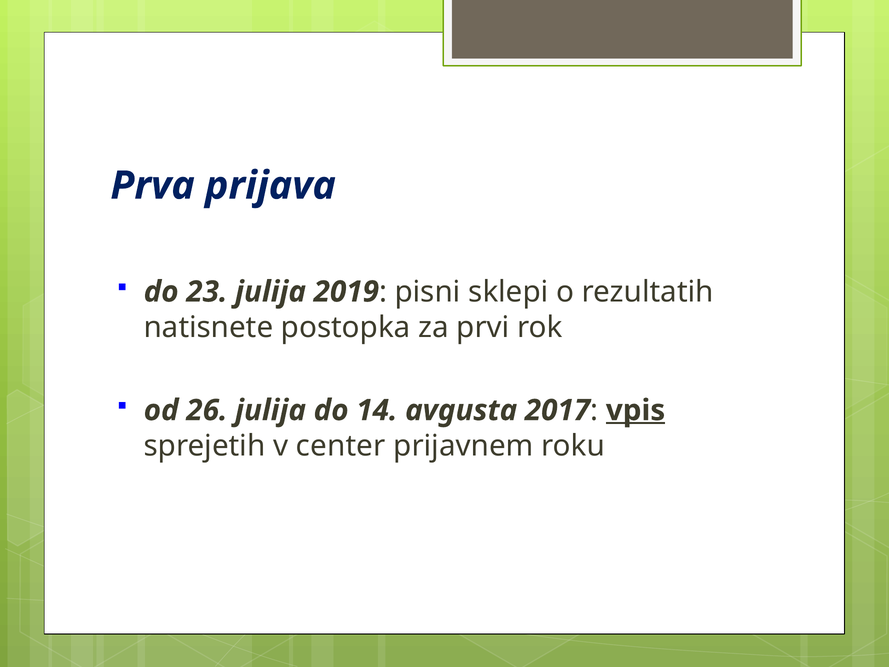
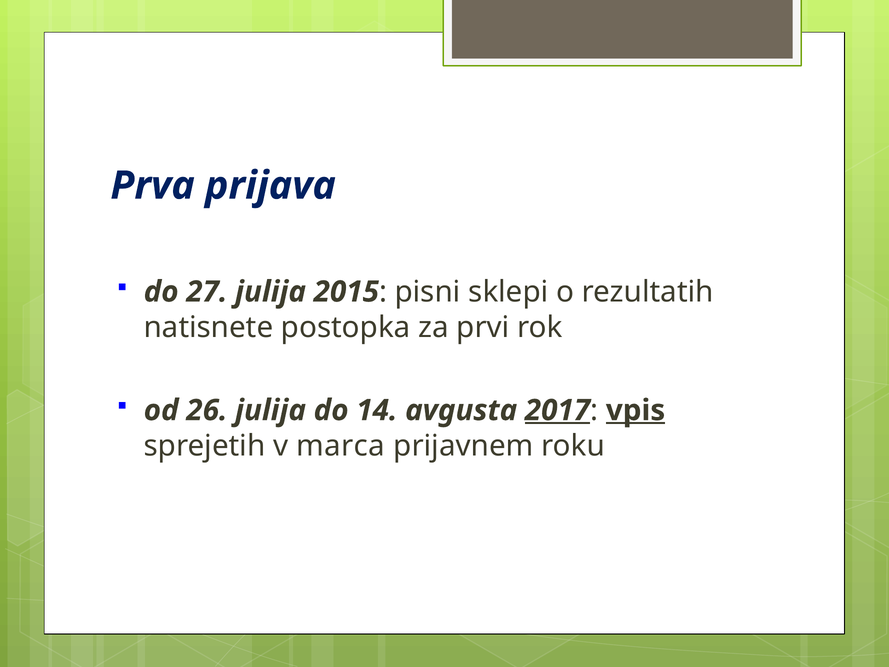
23: 23 -> 27 (207, 292)
2019: 2019 -> 2015 (346, 292)
2017 underline: none -> present (557, 410)
center: center -> marca (341, 446)
